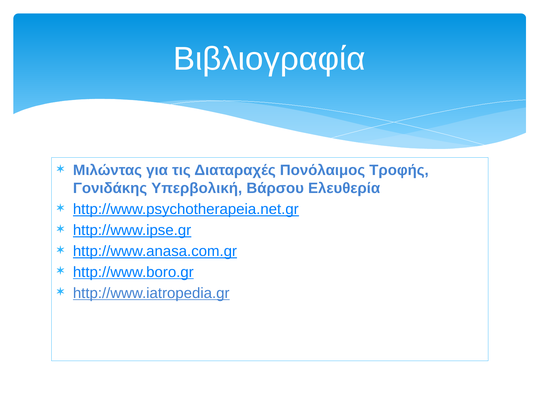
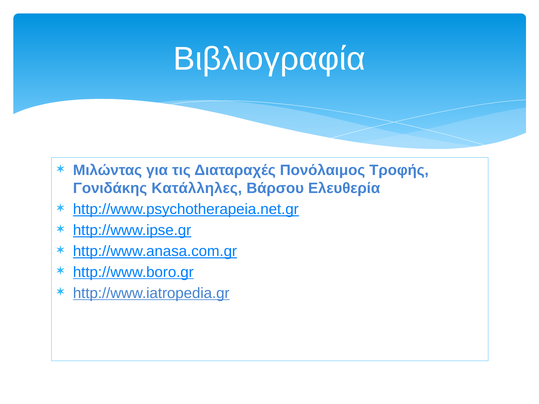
Υπερβολική: Υπερβολική -> Κατάλληλες (197, 188)
